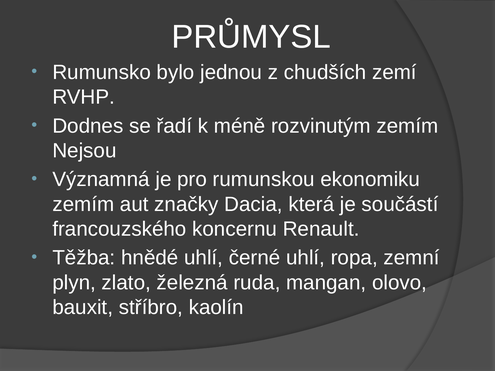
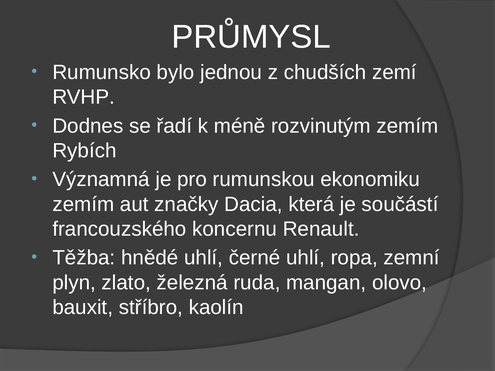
Nejsou: Nejsou -> Rybích (84, 151)
